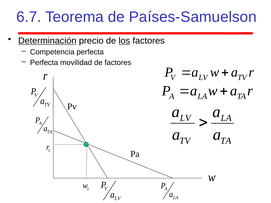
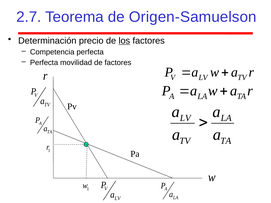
6.7: 6.7 -> 2.7 (29, 17)
Países-Samuelson: Países-Samuelson -> Origen-Samuelson (193, 17)
Determinación underline: present -> none (47, 41)
